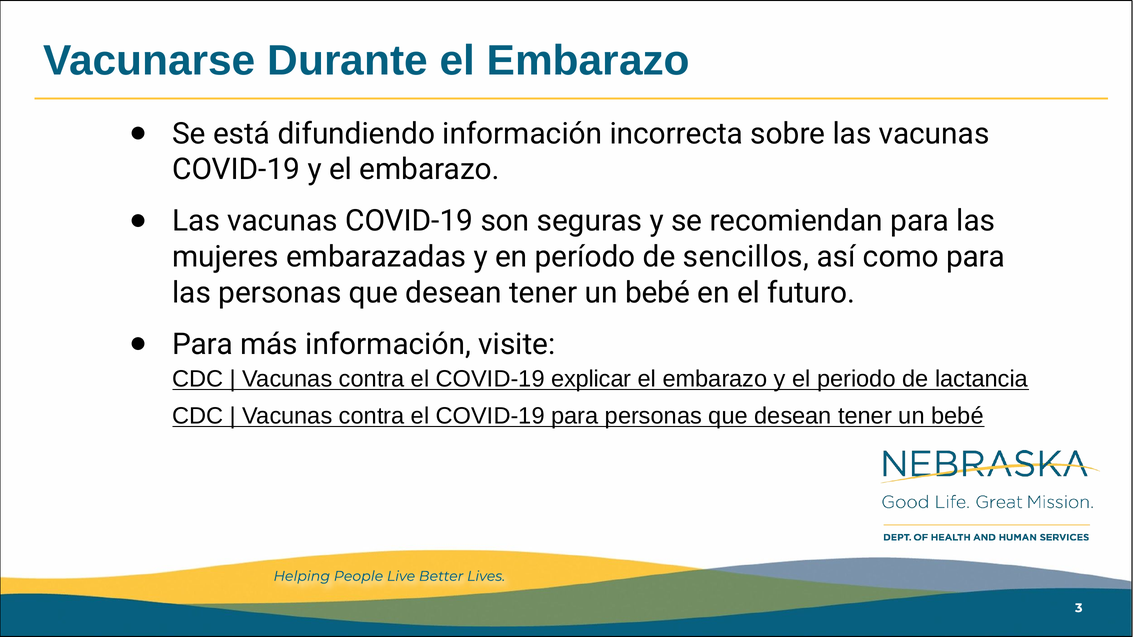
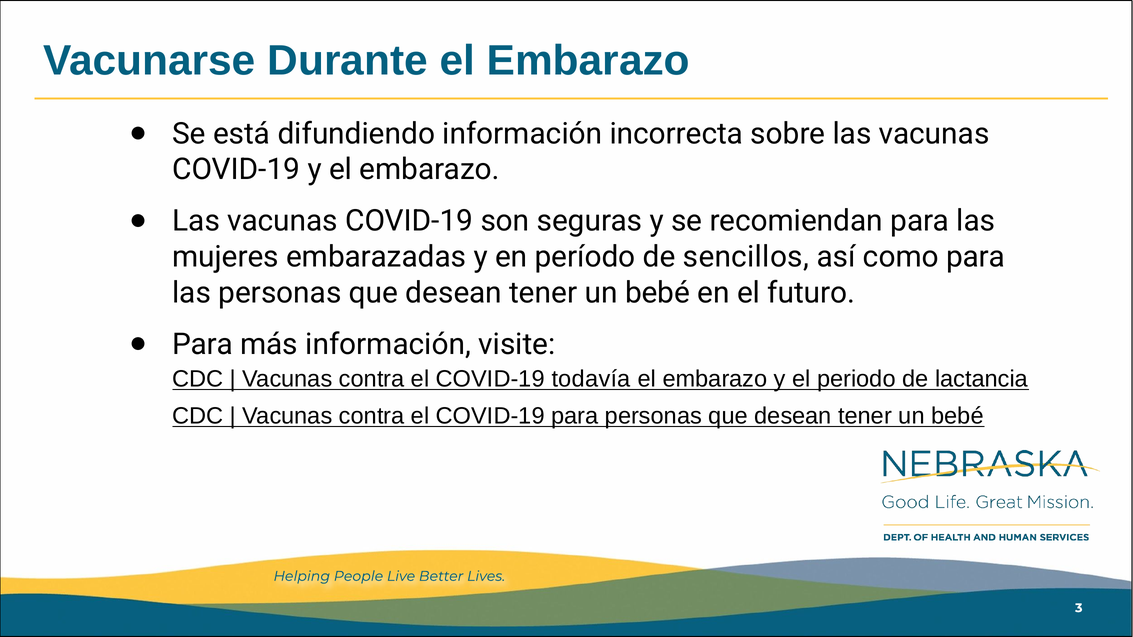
explicar: explicar -> todavía (591, 379)
